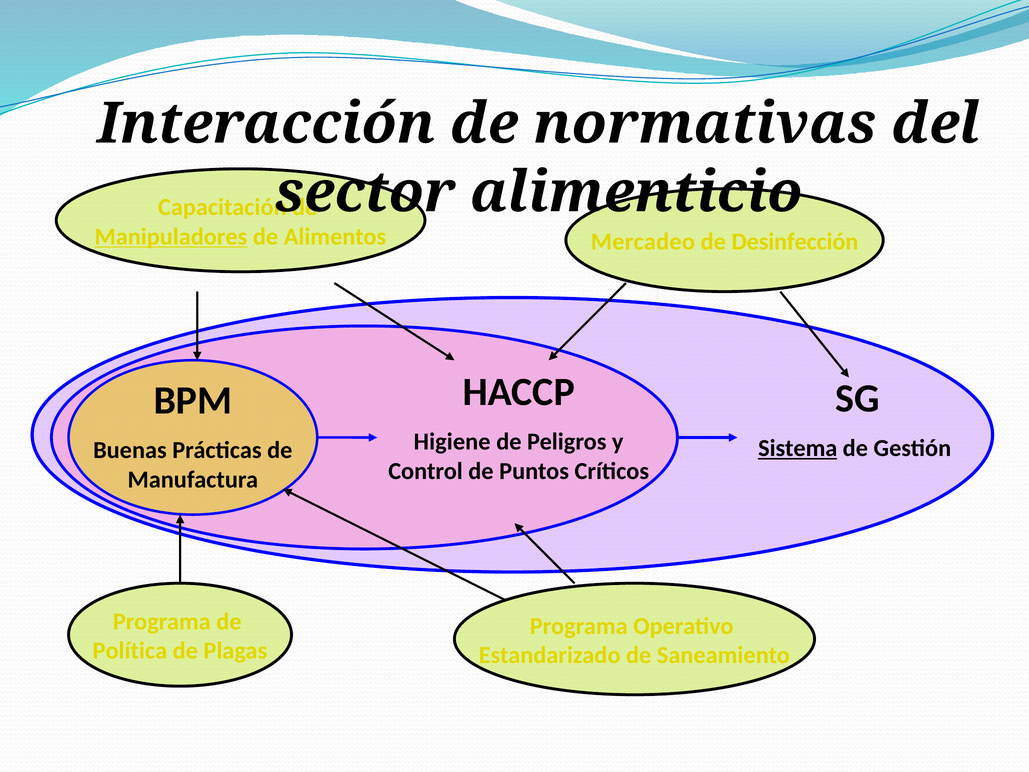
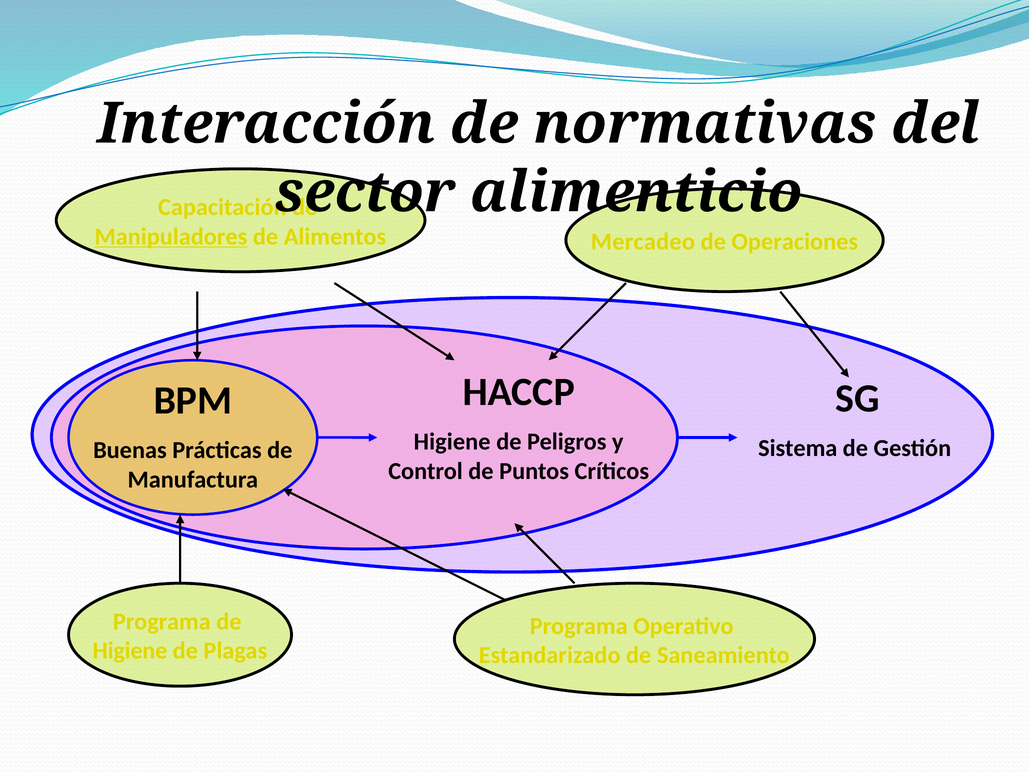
Desinfección: Desinfección -> Operaciones (795, 242)
Sistema underline: present -> none (798, 448)
Política: Política -> Higiene (130, 651)
